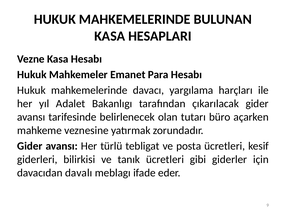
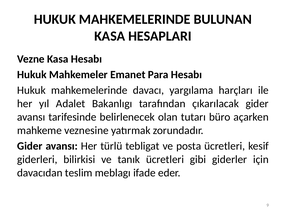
davalı: davalı -> teslim (79, 172)
